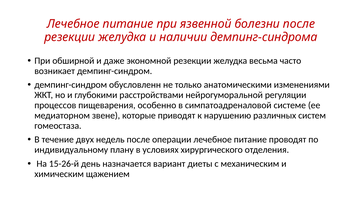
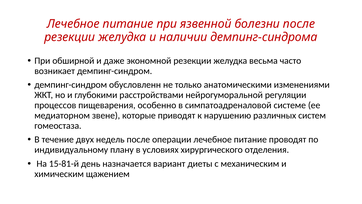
15-26-й: 15-26-й -> 15-81-й (64, 163)
